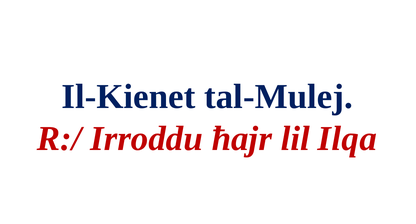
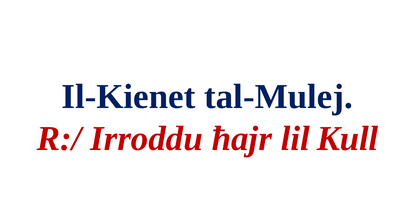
Ilqa: Ilqa -> Kull (348, 139)
